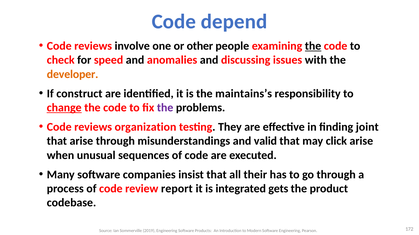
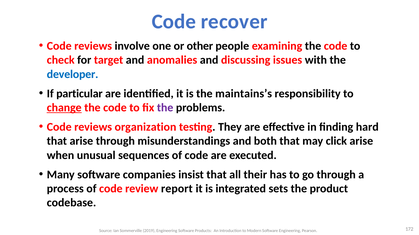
depend: depend -> recover (234, 22)
the underline: present -> none (313, 46)
speed: speed -> target (109, 60)
developer colour: orange -> blue (73, 74)
construct: construct -> particular (79, 94)
joint: joint -> hard (367, 127)
valid: valid -> both (265, 142)
gets: gets -> sets (278, 189)
